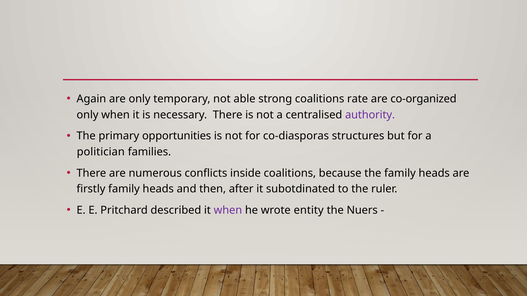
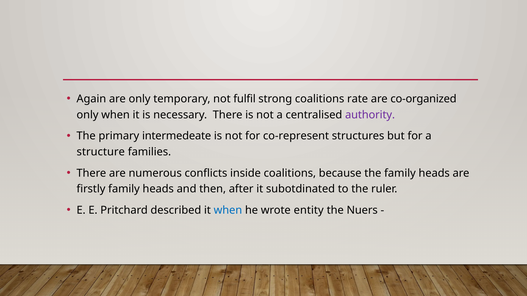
able: able -> fulfil (245, 99)
opportunities: opportunities -> intermedeate (177, 136)
co-diasporas: co-diasporas -> co-represent (296, 136)
politician: politician -> structure (101, 152)
when colour: purple -> blue (228, 210)
